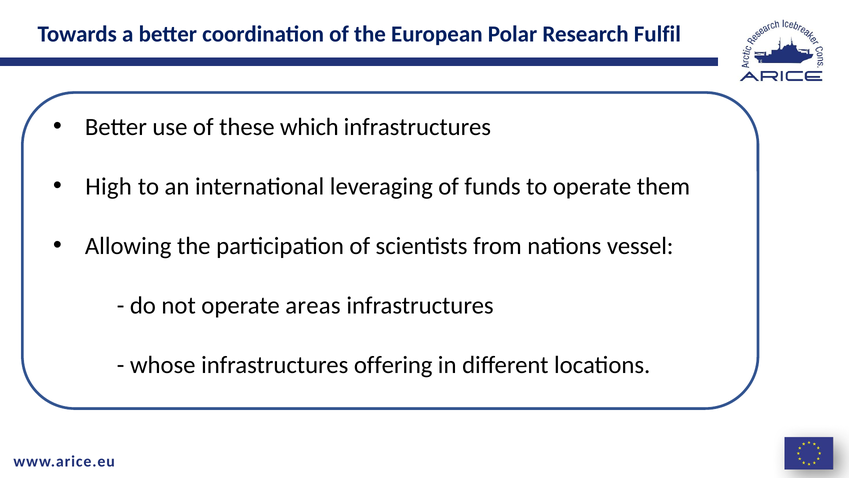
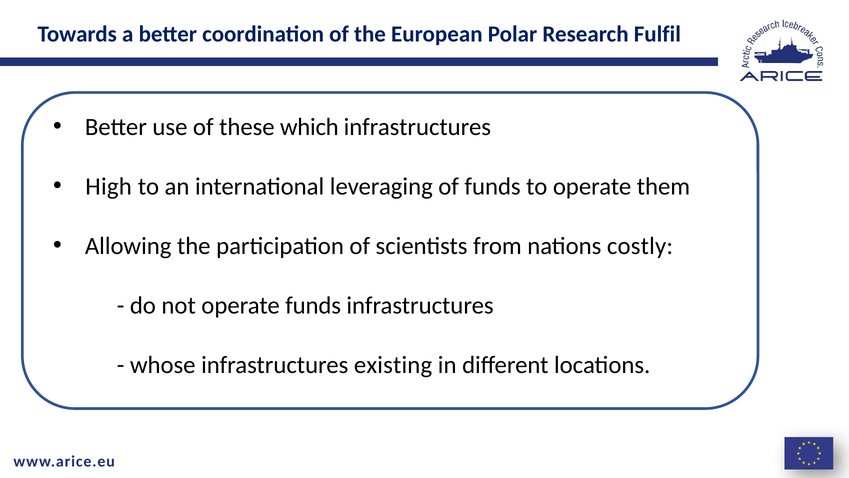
vessel: vessel -> costly (640, 246)
operate areas: areas -> funds (313, 305)
offering: offering -> existing (393, 365)
